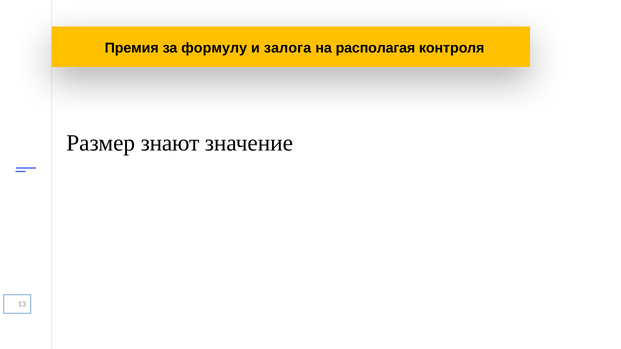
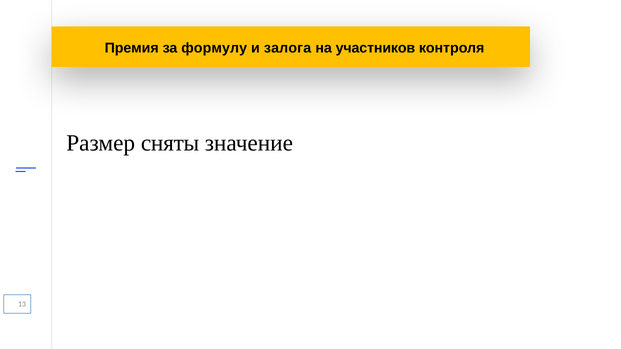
располагая: располагая -> участников (375, 48)
знают: знают -> сняты (170, 143)
